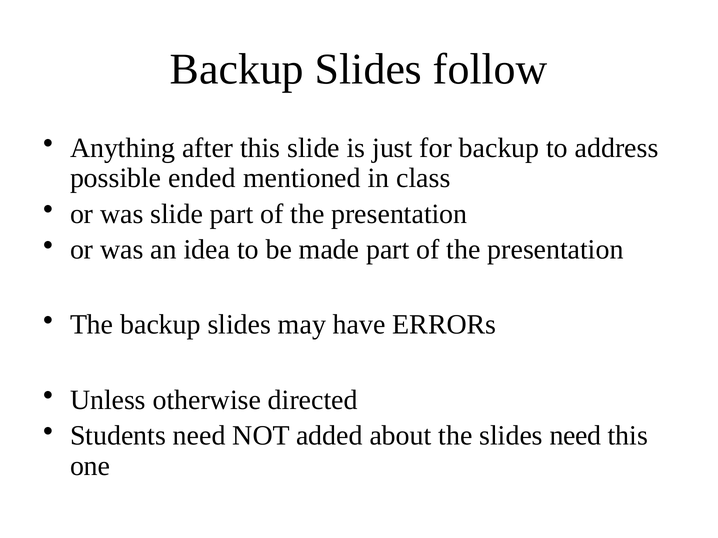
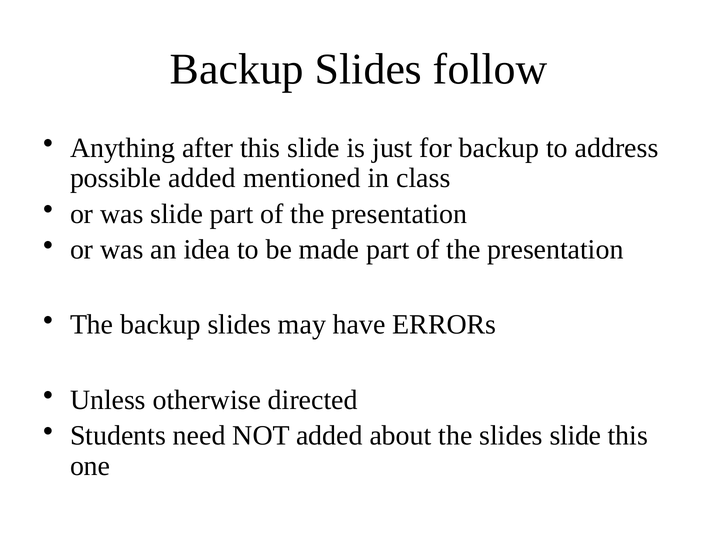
possible ended: ended -> added (202, 178)
slides need: need -> slide (575, 436)
